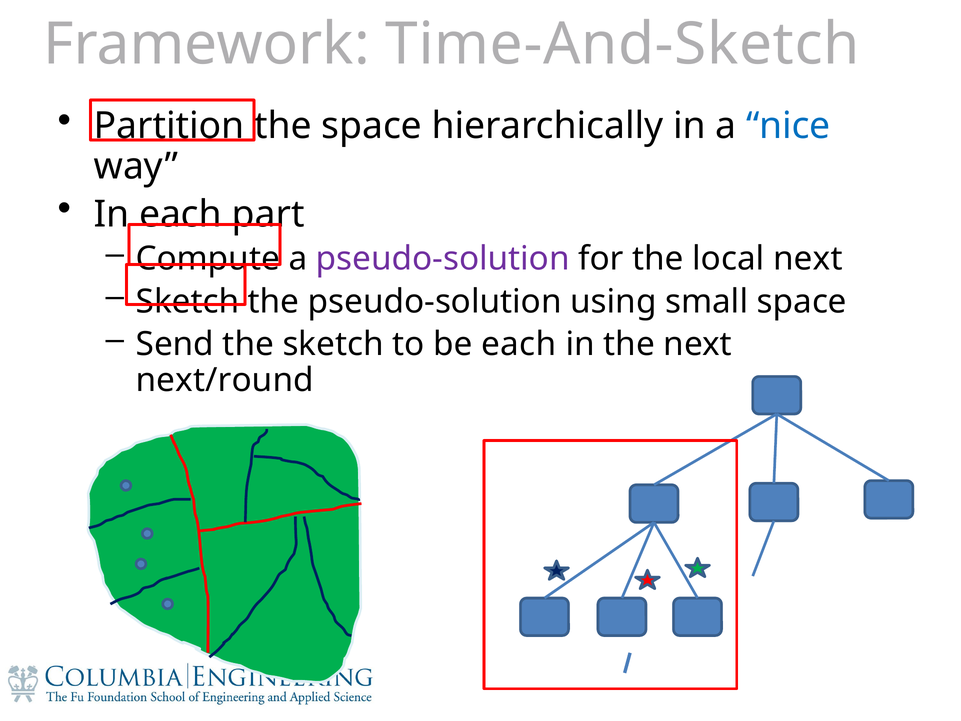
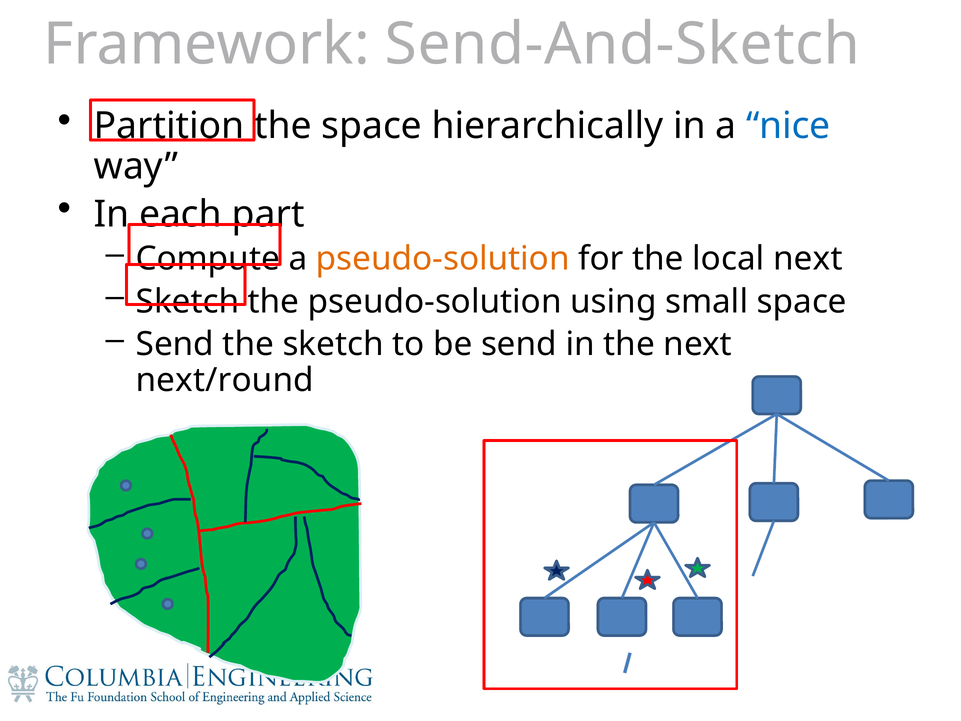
Time-And-Sketch: Time-And-Sketch -> Send-And-Sketch (623, 44)
pseudo-solution colour: purple -> orange (443, 259)
be each: each -> send (519, 344)
